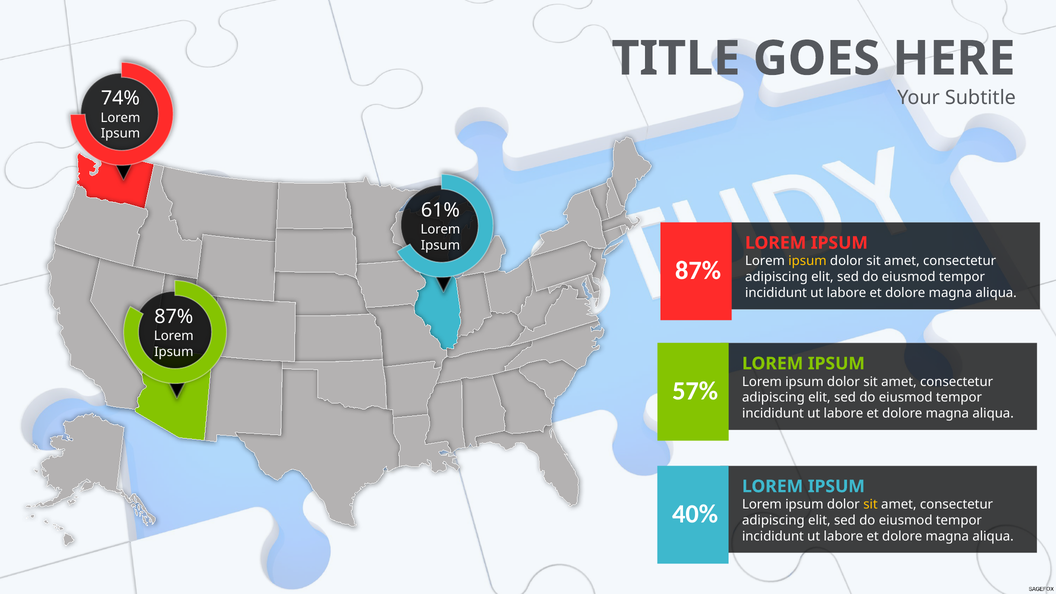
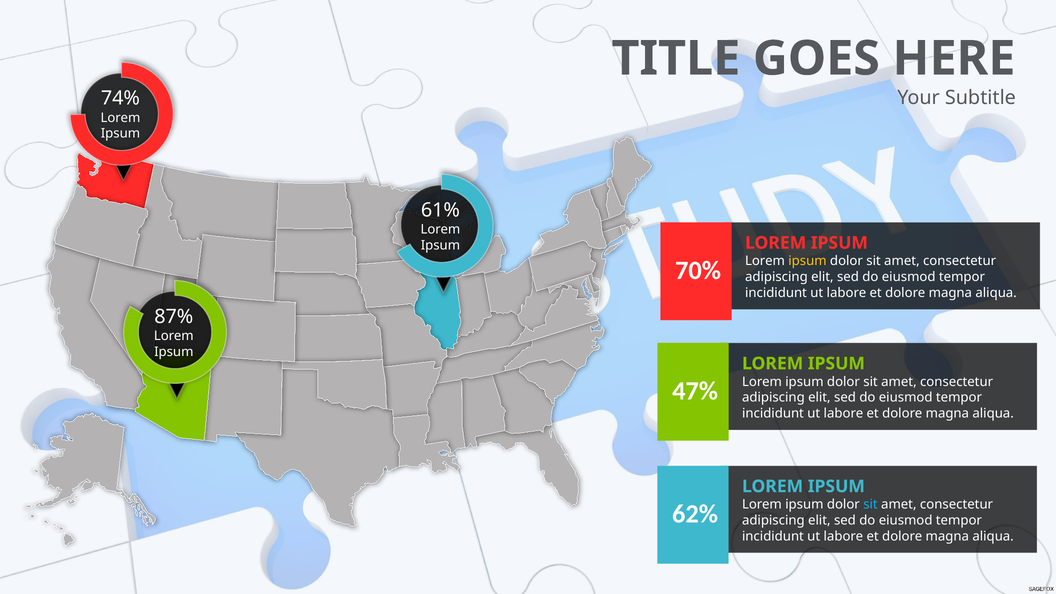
87%: 87% -> 70% (698, 270)
57%: 57% -> 47% (695, 391)
sit colour: yellow -> light blue (870, 505)
40%: 40% -> 62% (695, 514)
